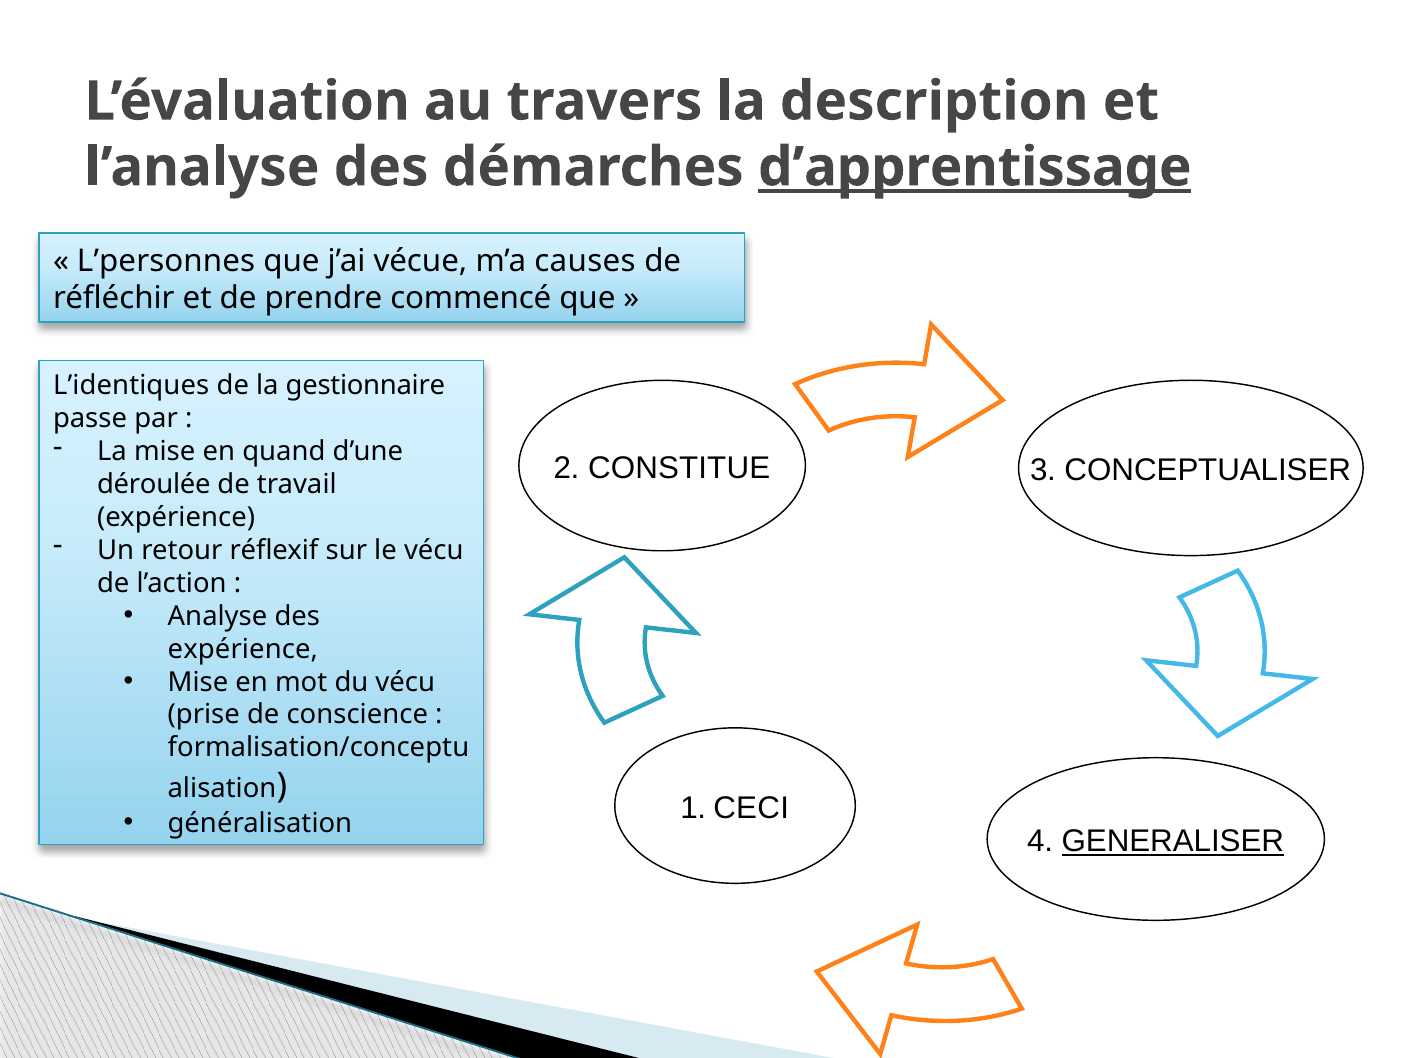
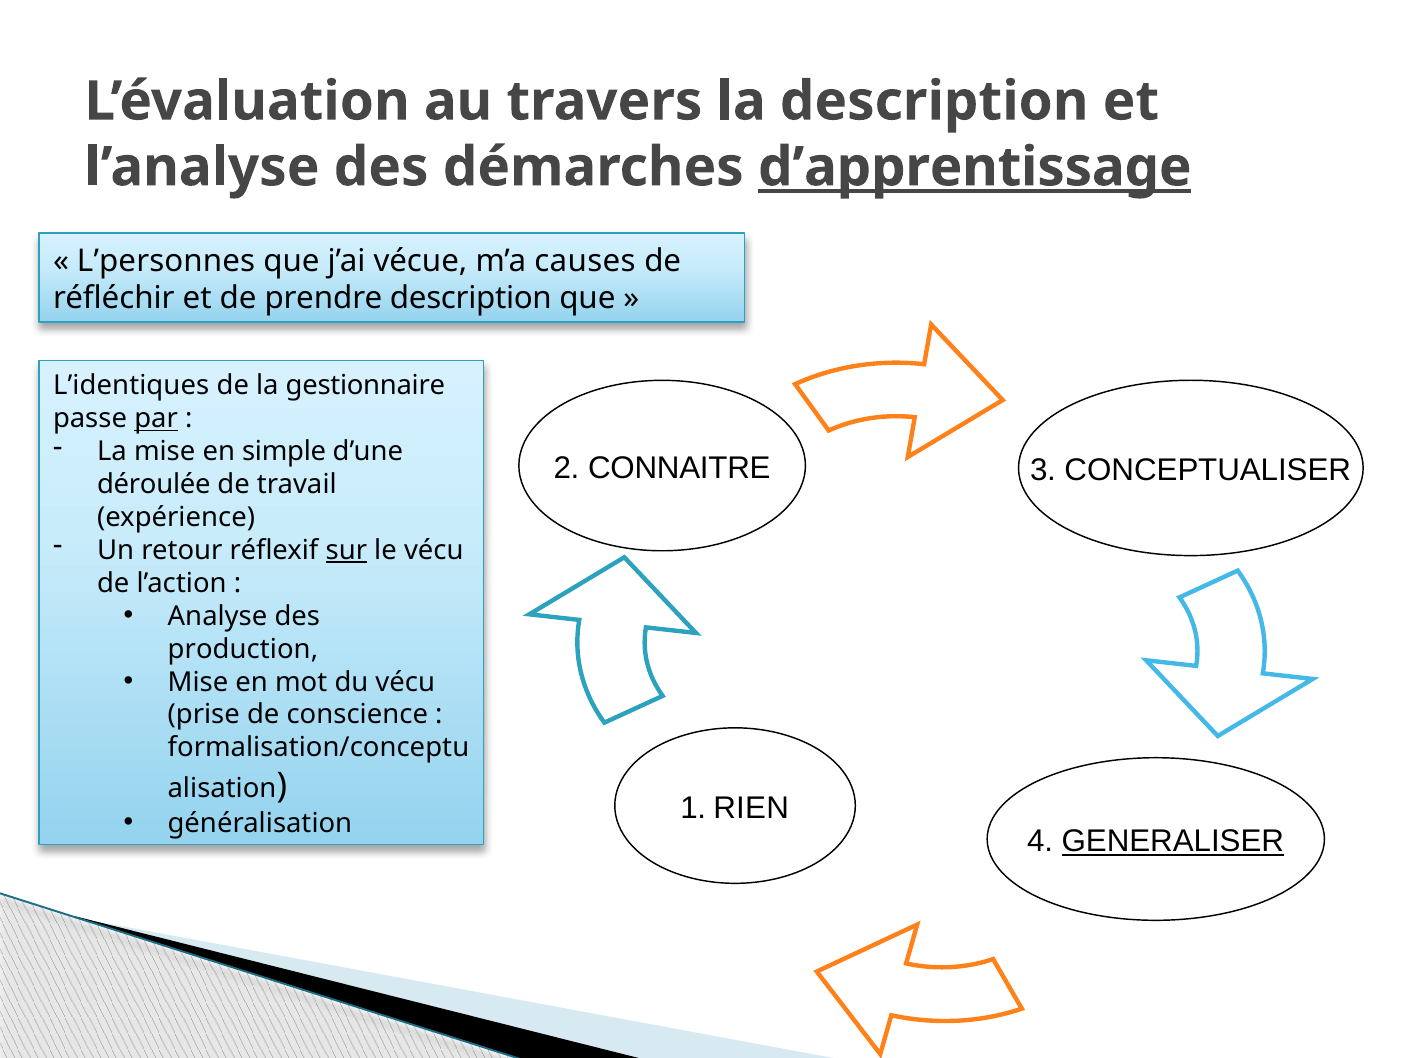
prendre commencé: commencé -> description (471, 299)
par underline: none -> present (156, 419)
quand: quand -> simple (284, 452)
CONSTITUE: CONSTITUE -> CONNAITRE (679, 468)
sur underline: none -> present (346, 550)
expérience: expérience -> production (243, 649)
CECI: CECI -> RIEN (751, 808)
